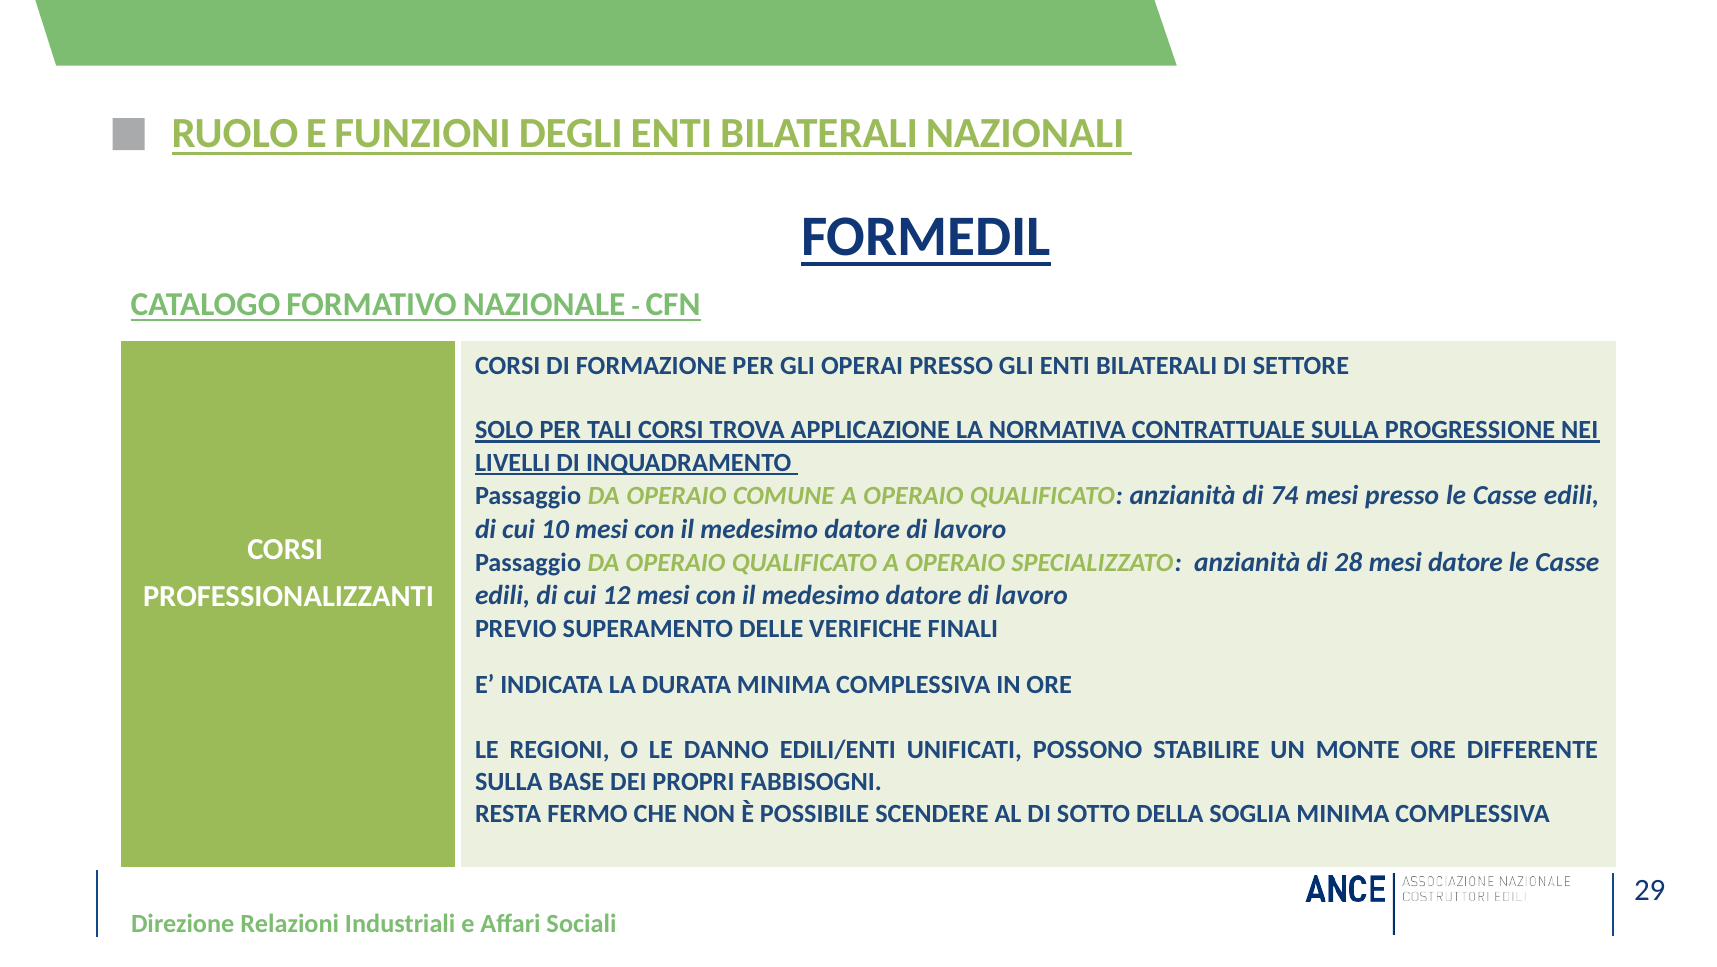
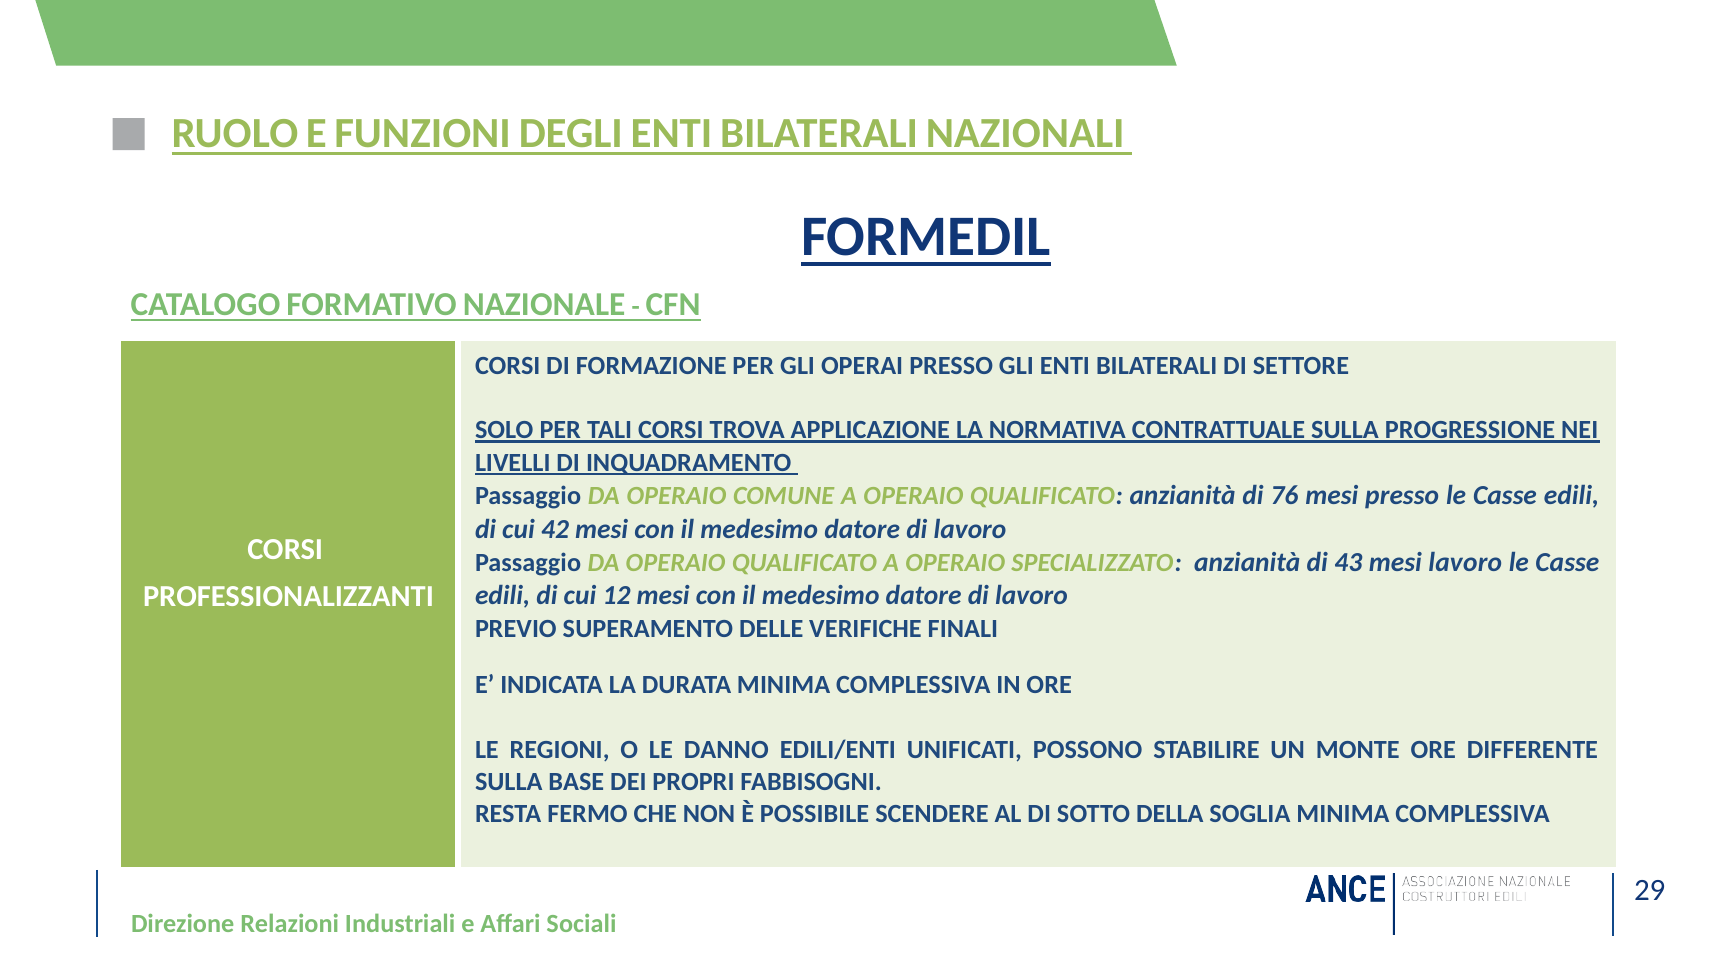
74: 74 -> 76 (1284, 495)
10: 10 -> 42 (555, 529)
28: 28 -> 43 (1348, 562)
mesi datore: datore -> lavoro (1465, 562)
